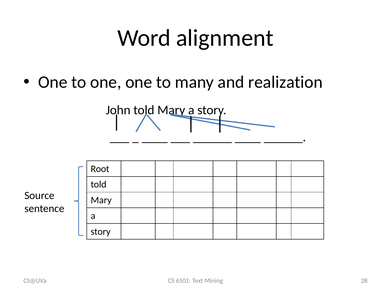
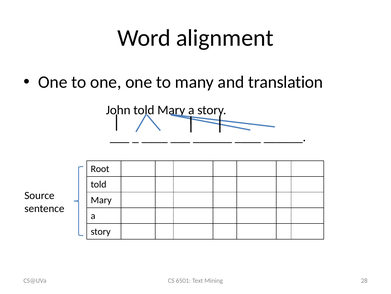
realization: realization -> translation (286, 82)
